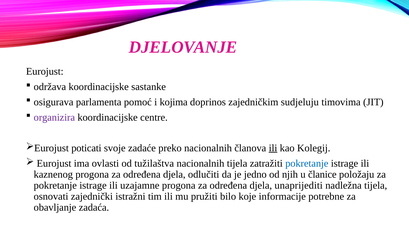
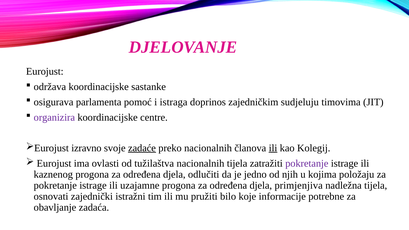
kojima: kojima -> istraga (174, 102)
poticati: poticati -> izravno (86, 148)
zadaće underline: none -> present (142, 148)
pokretanje colour: blue -> purple (307, 163)
članice: članice -> kojima (322, 174)
unaprijediti: unaprijediti -> primjenjiva (299, 185)
